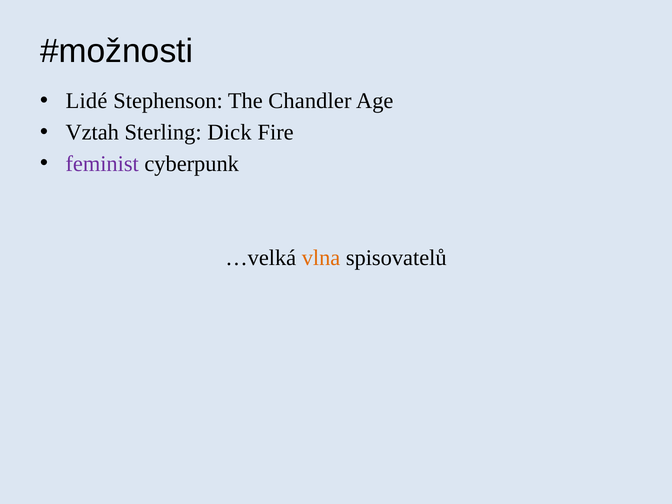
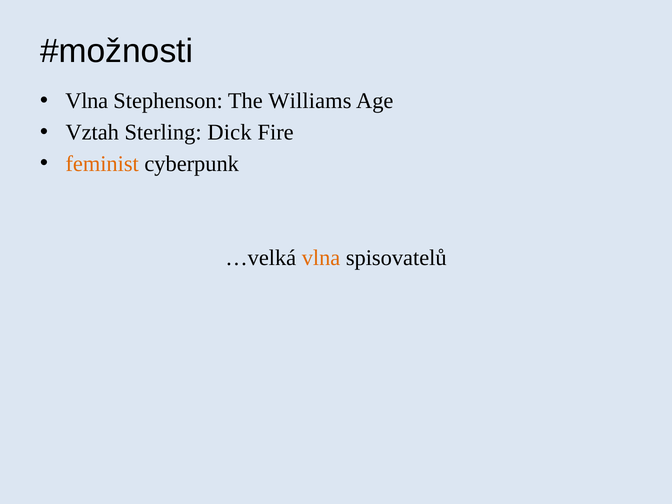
Lidé: Lidé -> Vlna (87, 101)
Chandler: Chandler -> Williams (310, 101)
feminist colour: purple -> orange (102, 164)
